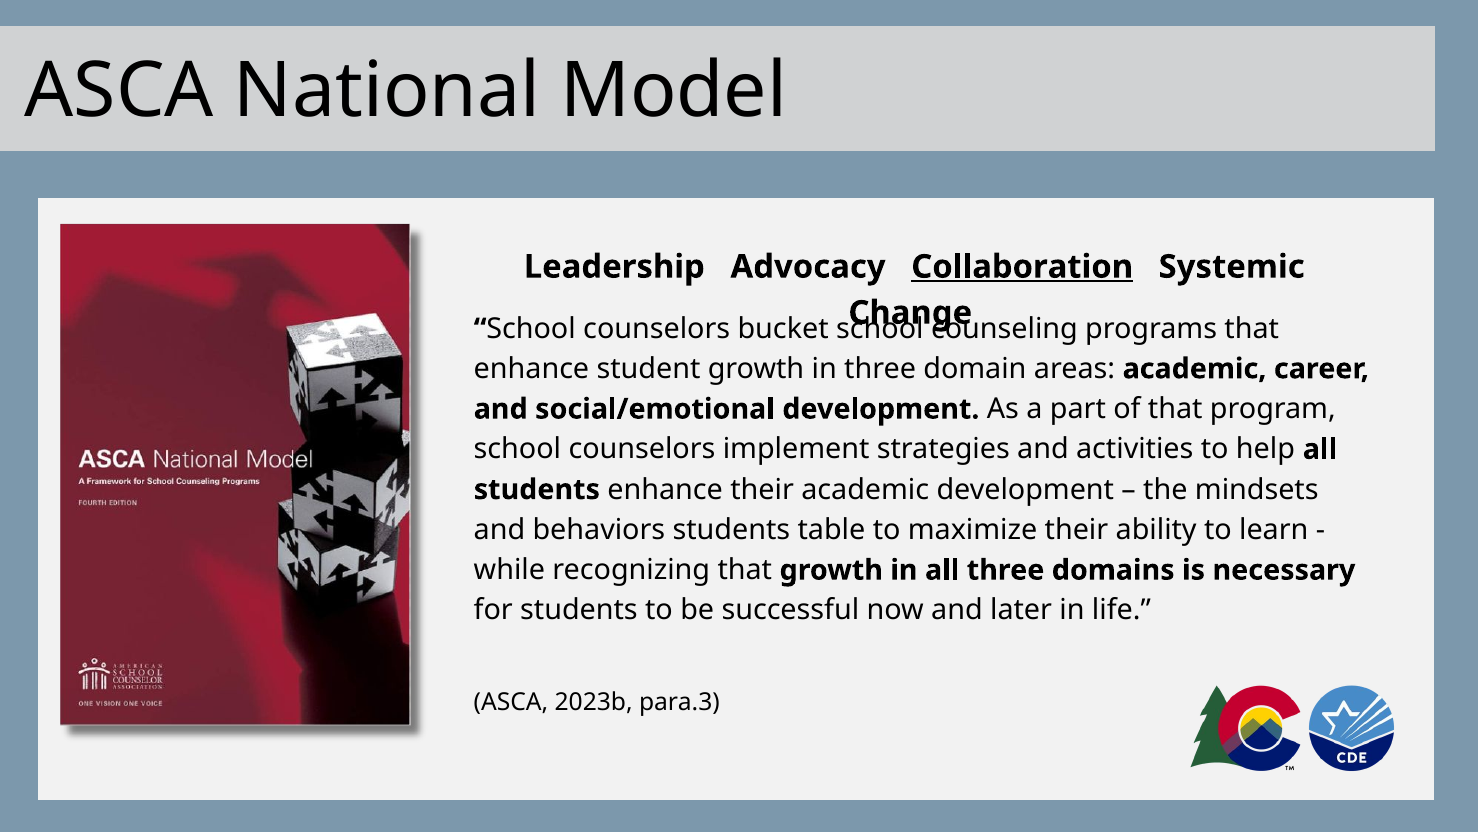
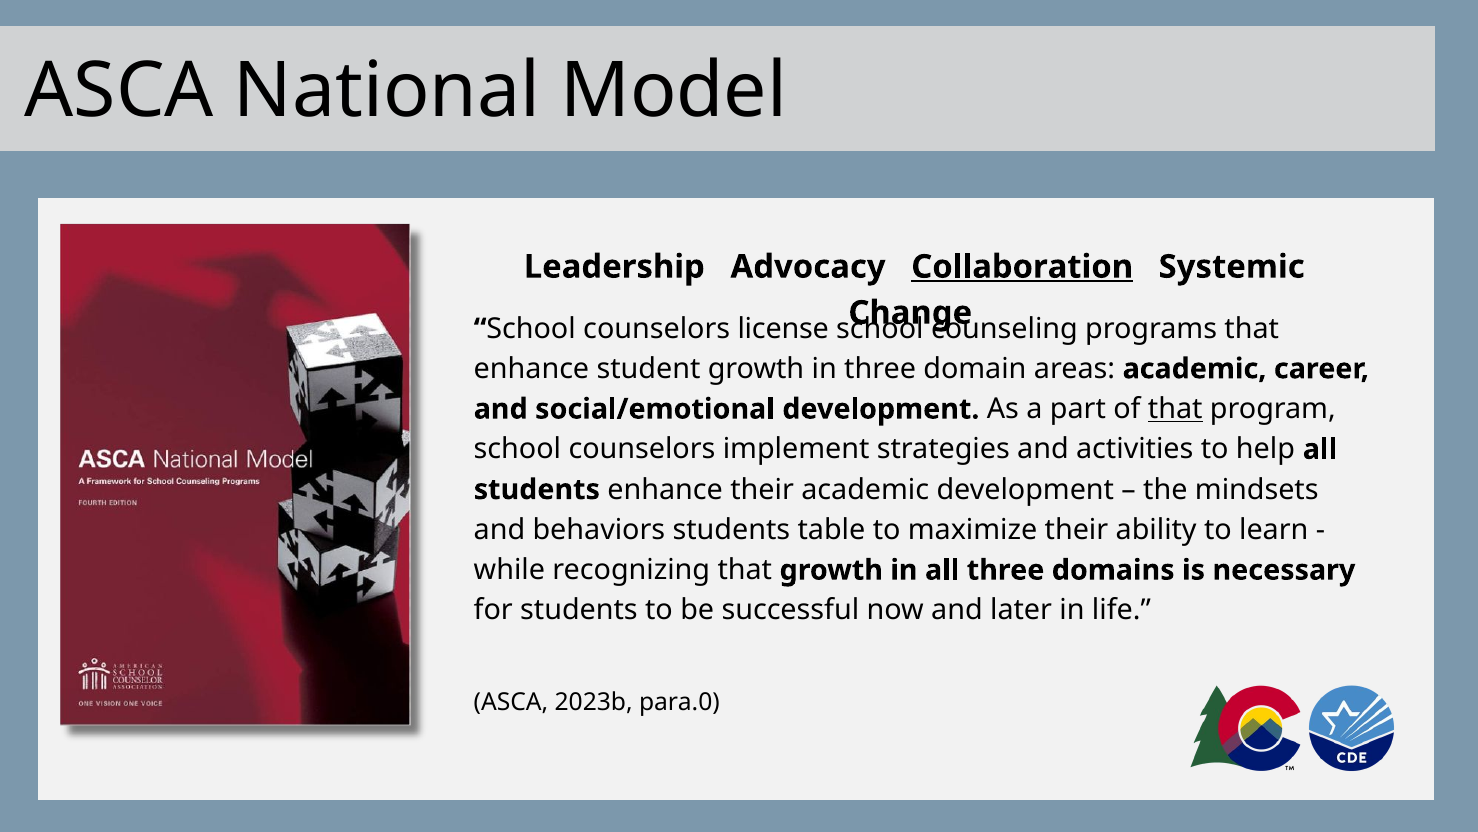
bucket: bucket -> license (783, 328)
that underline: none -> present (1175, 409)
para.3: para.3 -> para.0 (679, 702)
